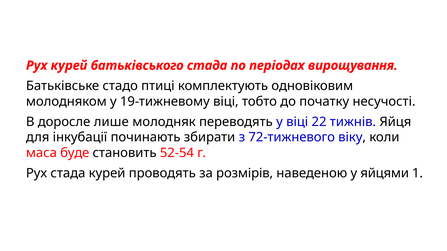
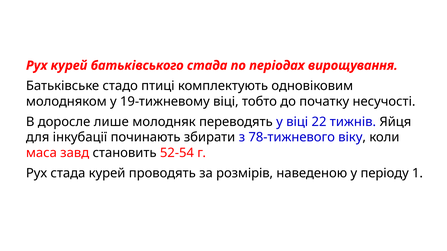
72-тижневого: 72-тижневого -> 78-тижневого (292, 138)
буде: буде -> завд (75, 153)
яйцями: яйцями -> періоду (385, 174)
